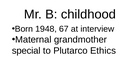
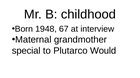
Ethics: Ethics -> Would (103, 51)
